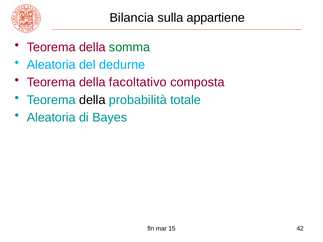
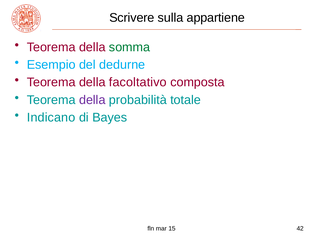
Bilancia: Bilancia -> Scrivere (132, 18)
Aleatoria: Aleatoria -> Esempio (51, 65)
della colour: black -> purple (92, 100)
Aleatoria: Aleatoria -> Indicano (51, 118)
